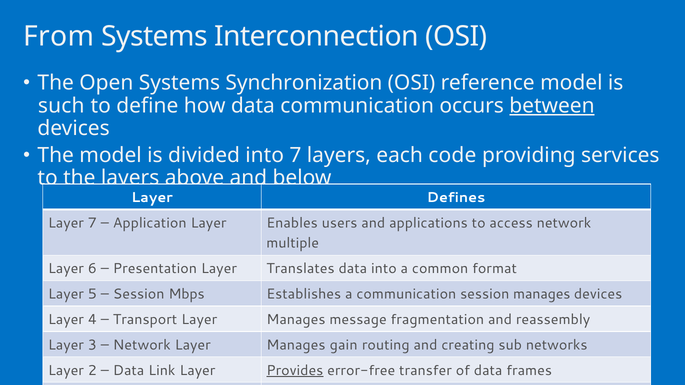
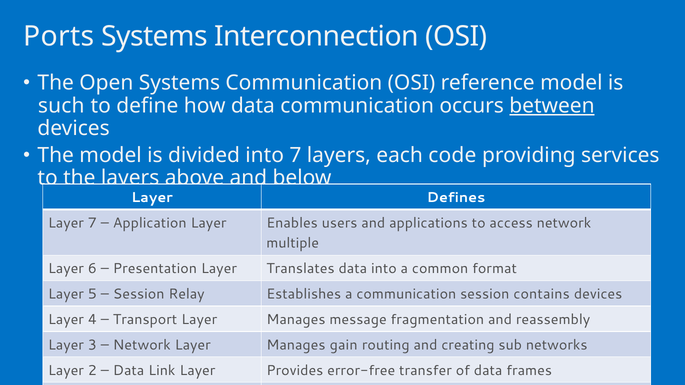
From: From -> Ports (59, 37)
Systems Synchronization: Synchronization -> Communication (304, 83)
Mbps: Mbps -> Relay (186, 294)
session manages: manages -> contains (542, 294)
Provides underline: present -> none (295, 371)
